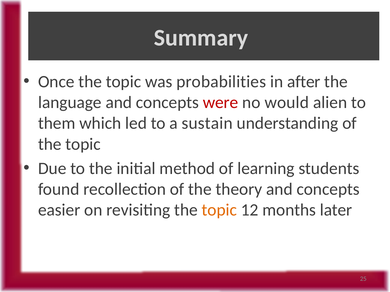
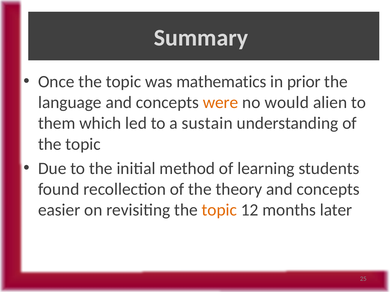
probabilities: probabilities -> mathematics (221, 82)
after: after -> prior (304, 82)
were colour: red -> orange (221, 103)
